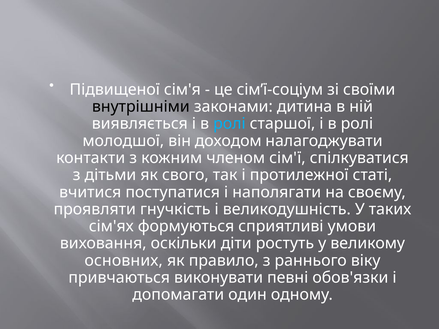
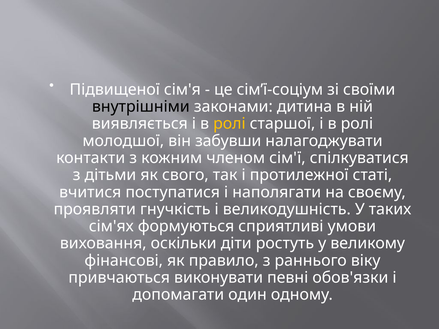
ролі colour: light blue -> yellow (229, 124)
доходом: доходом -> забувши (228, 141)
основних: основних -> фінансові (124, 261)
